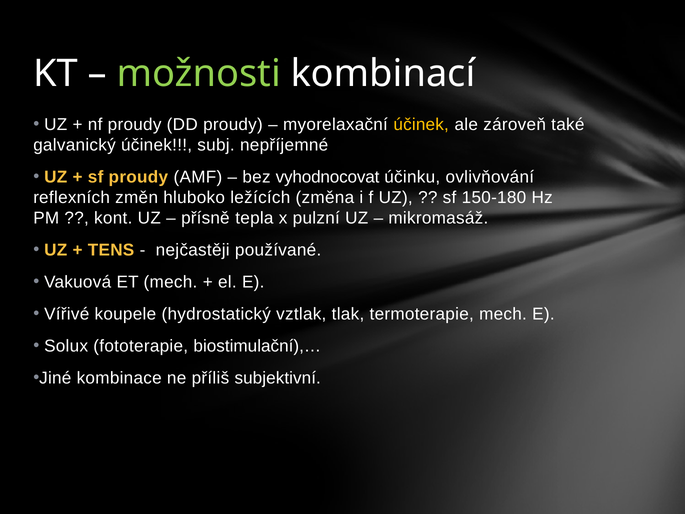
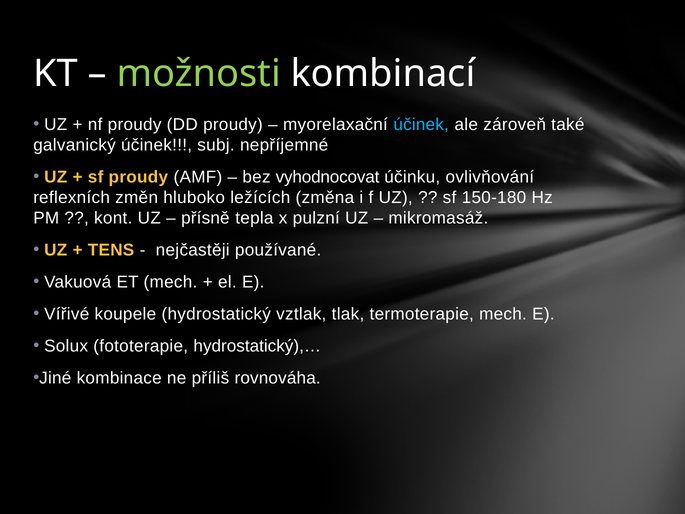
účinek colour: yellow -> light blue (421, 125)
biostimulační),…: biostimulační),… -> hydrostatický),… (257, 346)
subjektivní: subjektivní -> rovnováha (278, 378)
